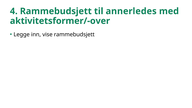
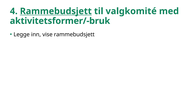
Rammebudsjett underline: none -> present (56, 11)
annerledes: annerledes -> valgkomité (131, 11)
aktivitetsformer/-over: aktivitetsformer/-over -> aktivitetsformer/-bruk (60, 21)
